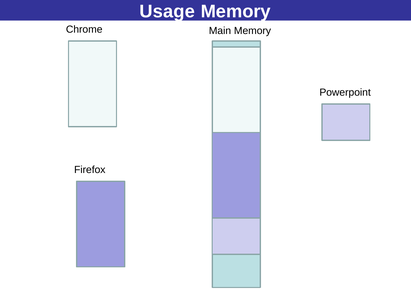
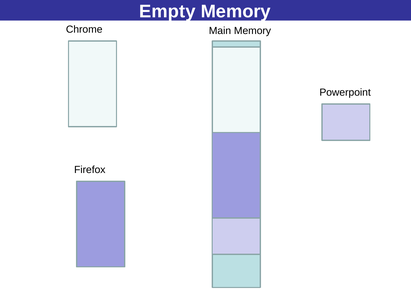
Usage: Usage -> Empty (167, 12)
